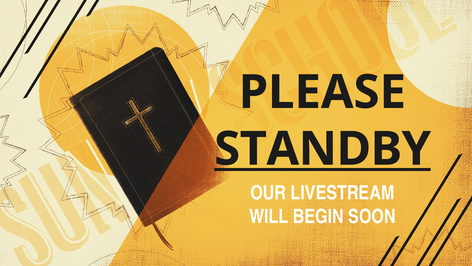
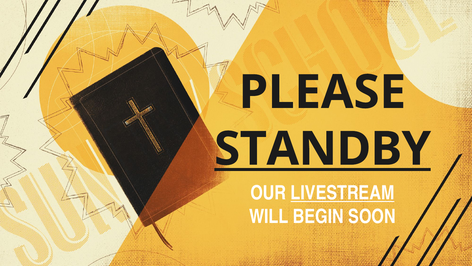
LIVESTREAM underline: none -> present (343, 193)
